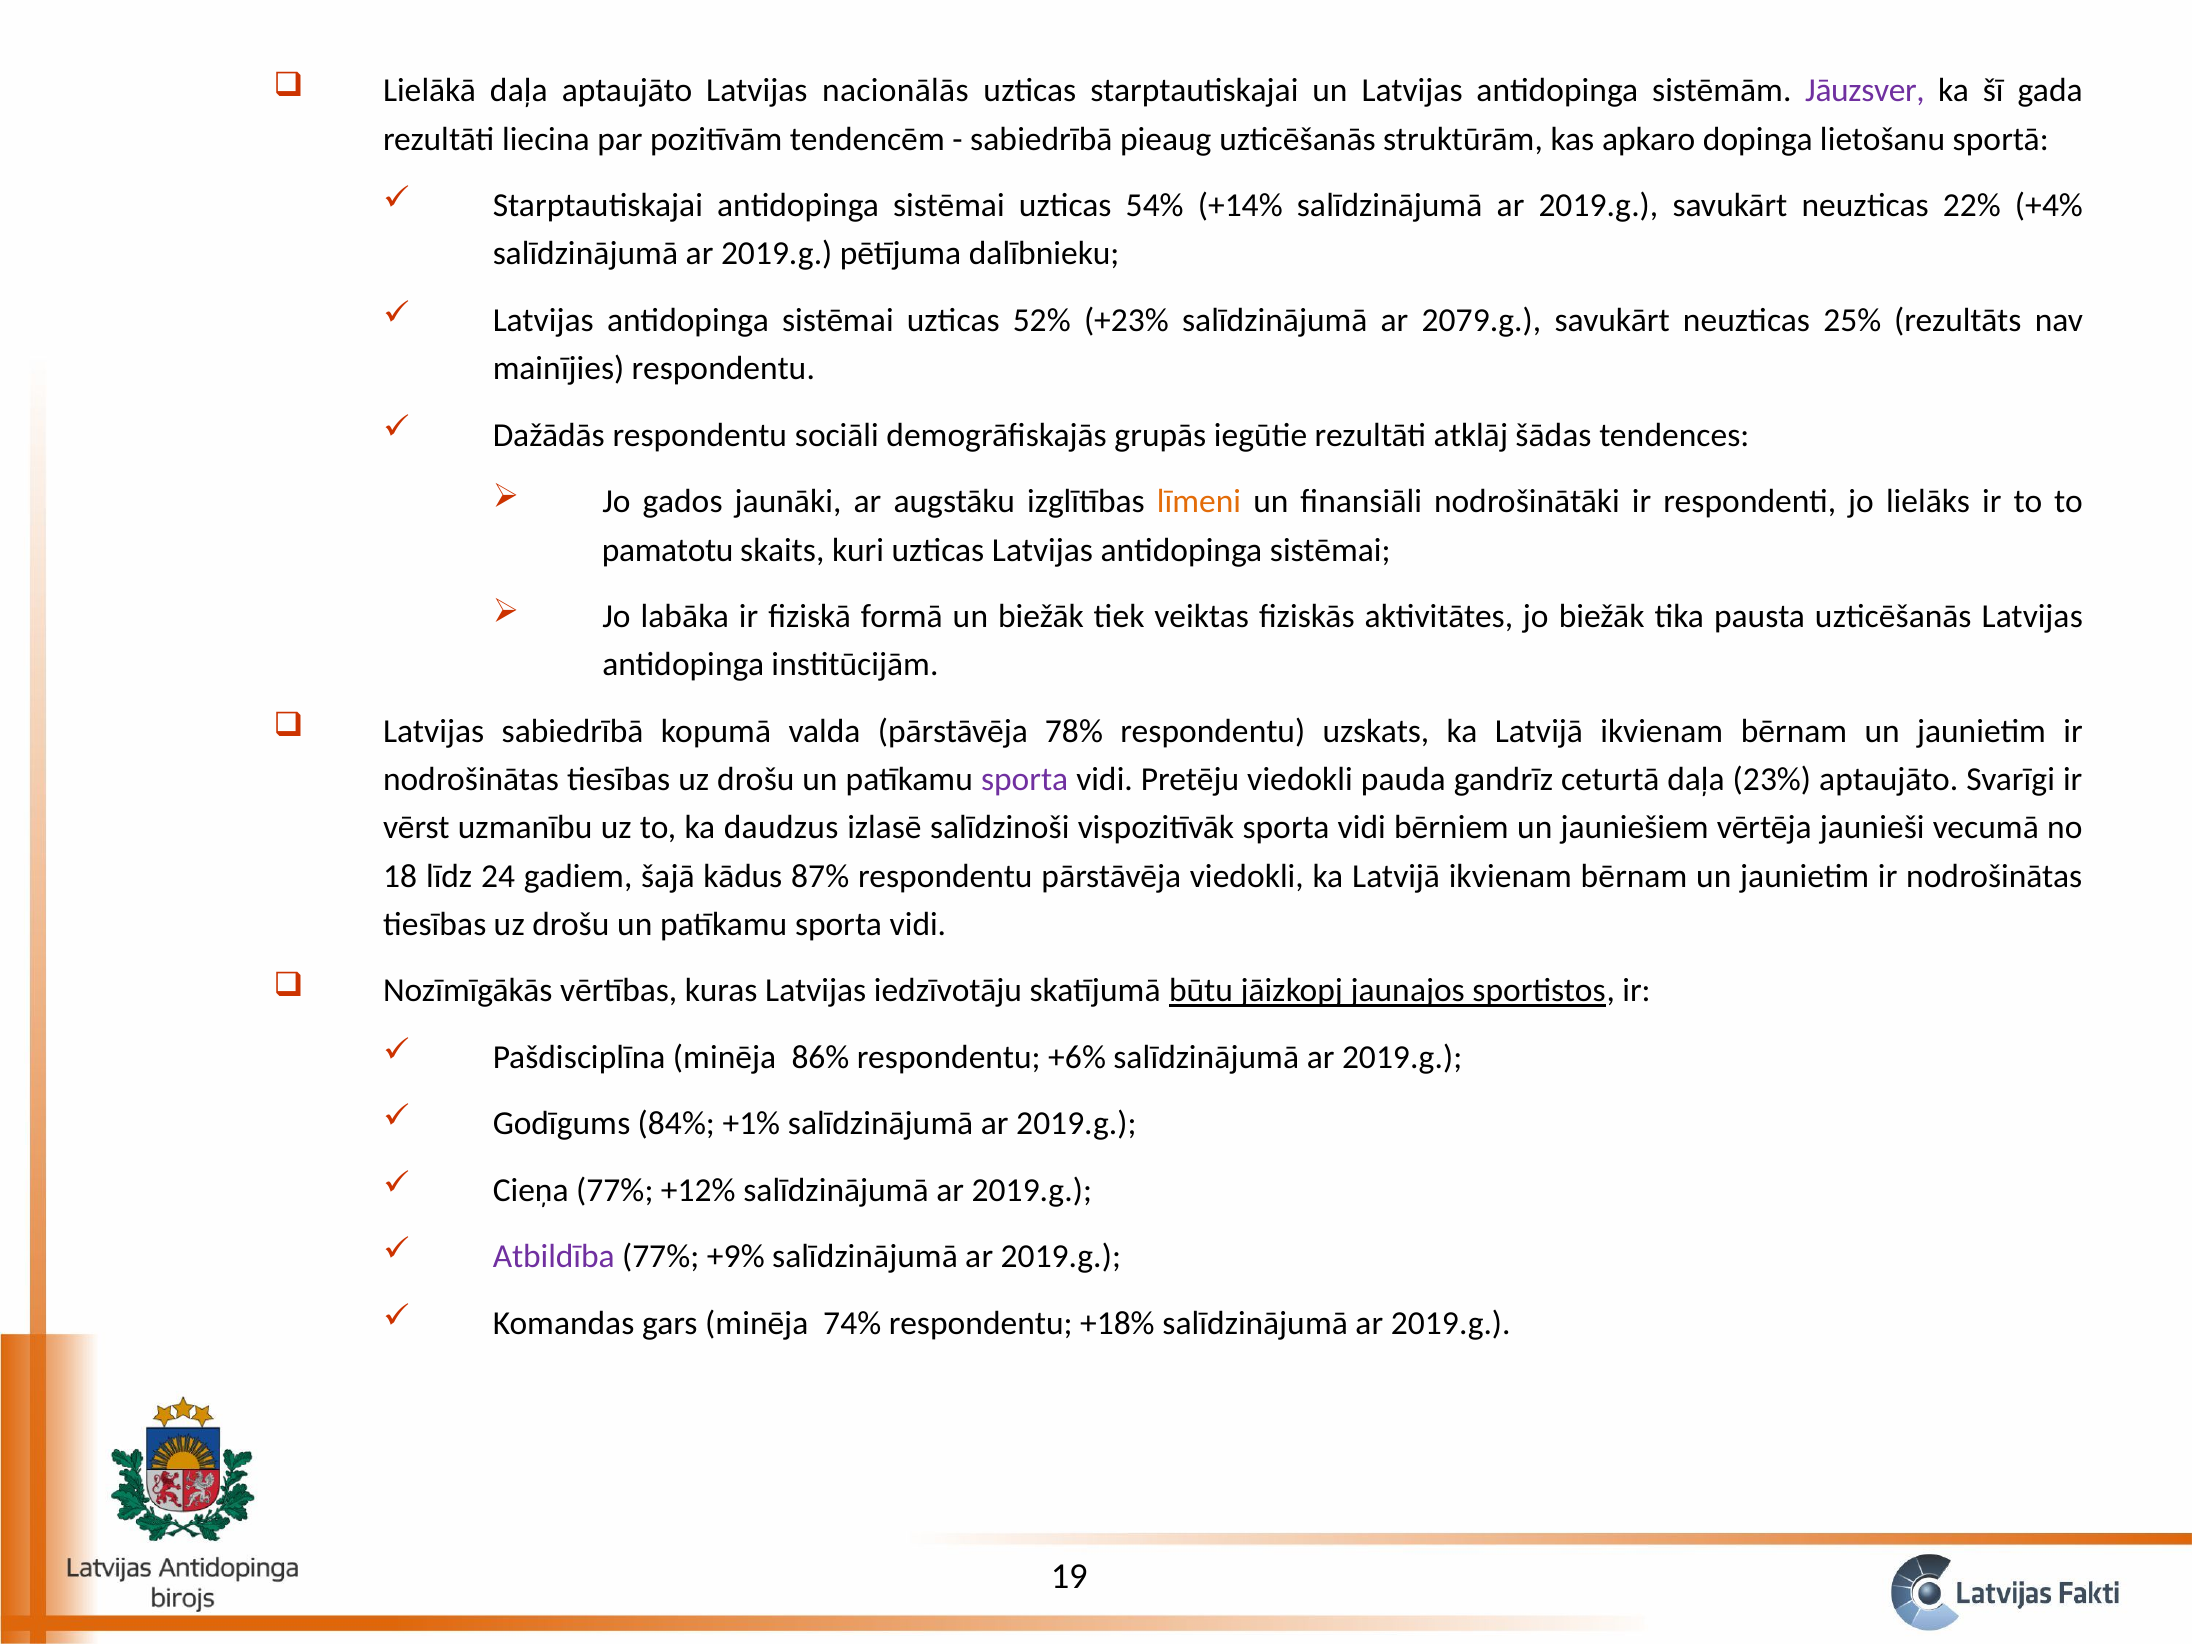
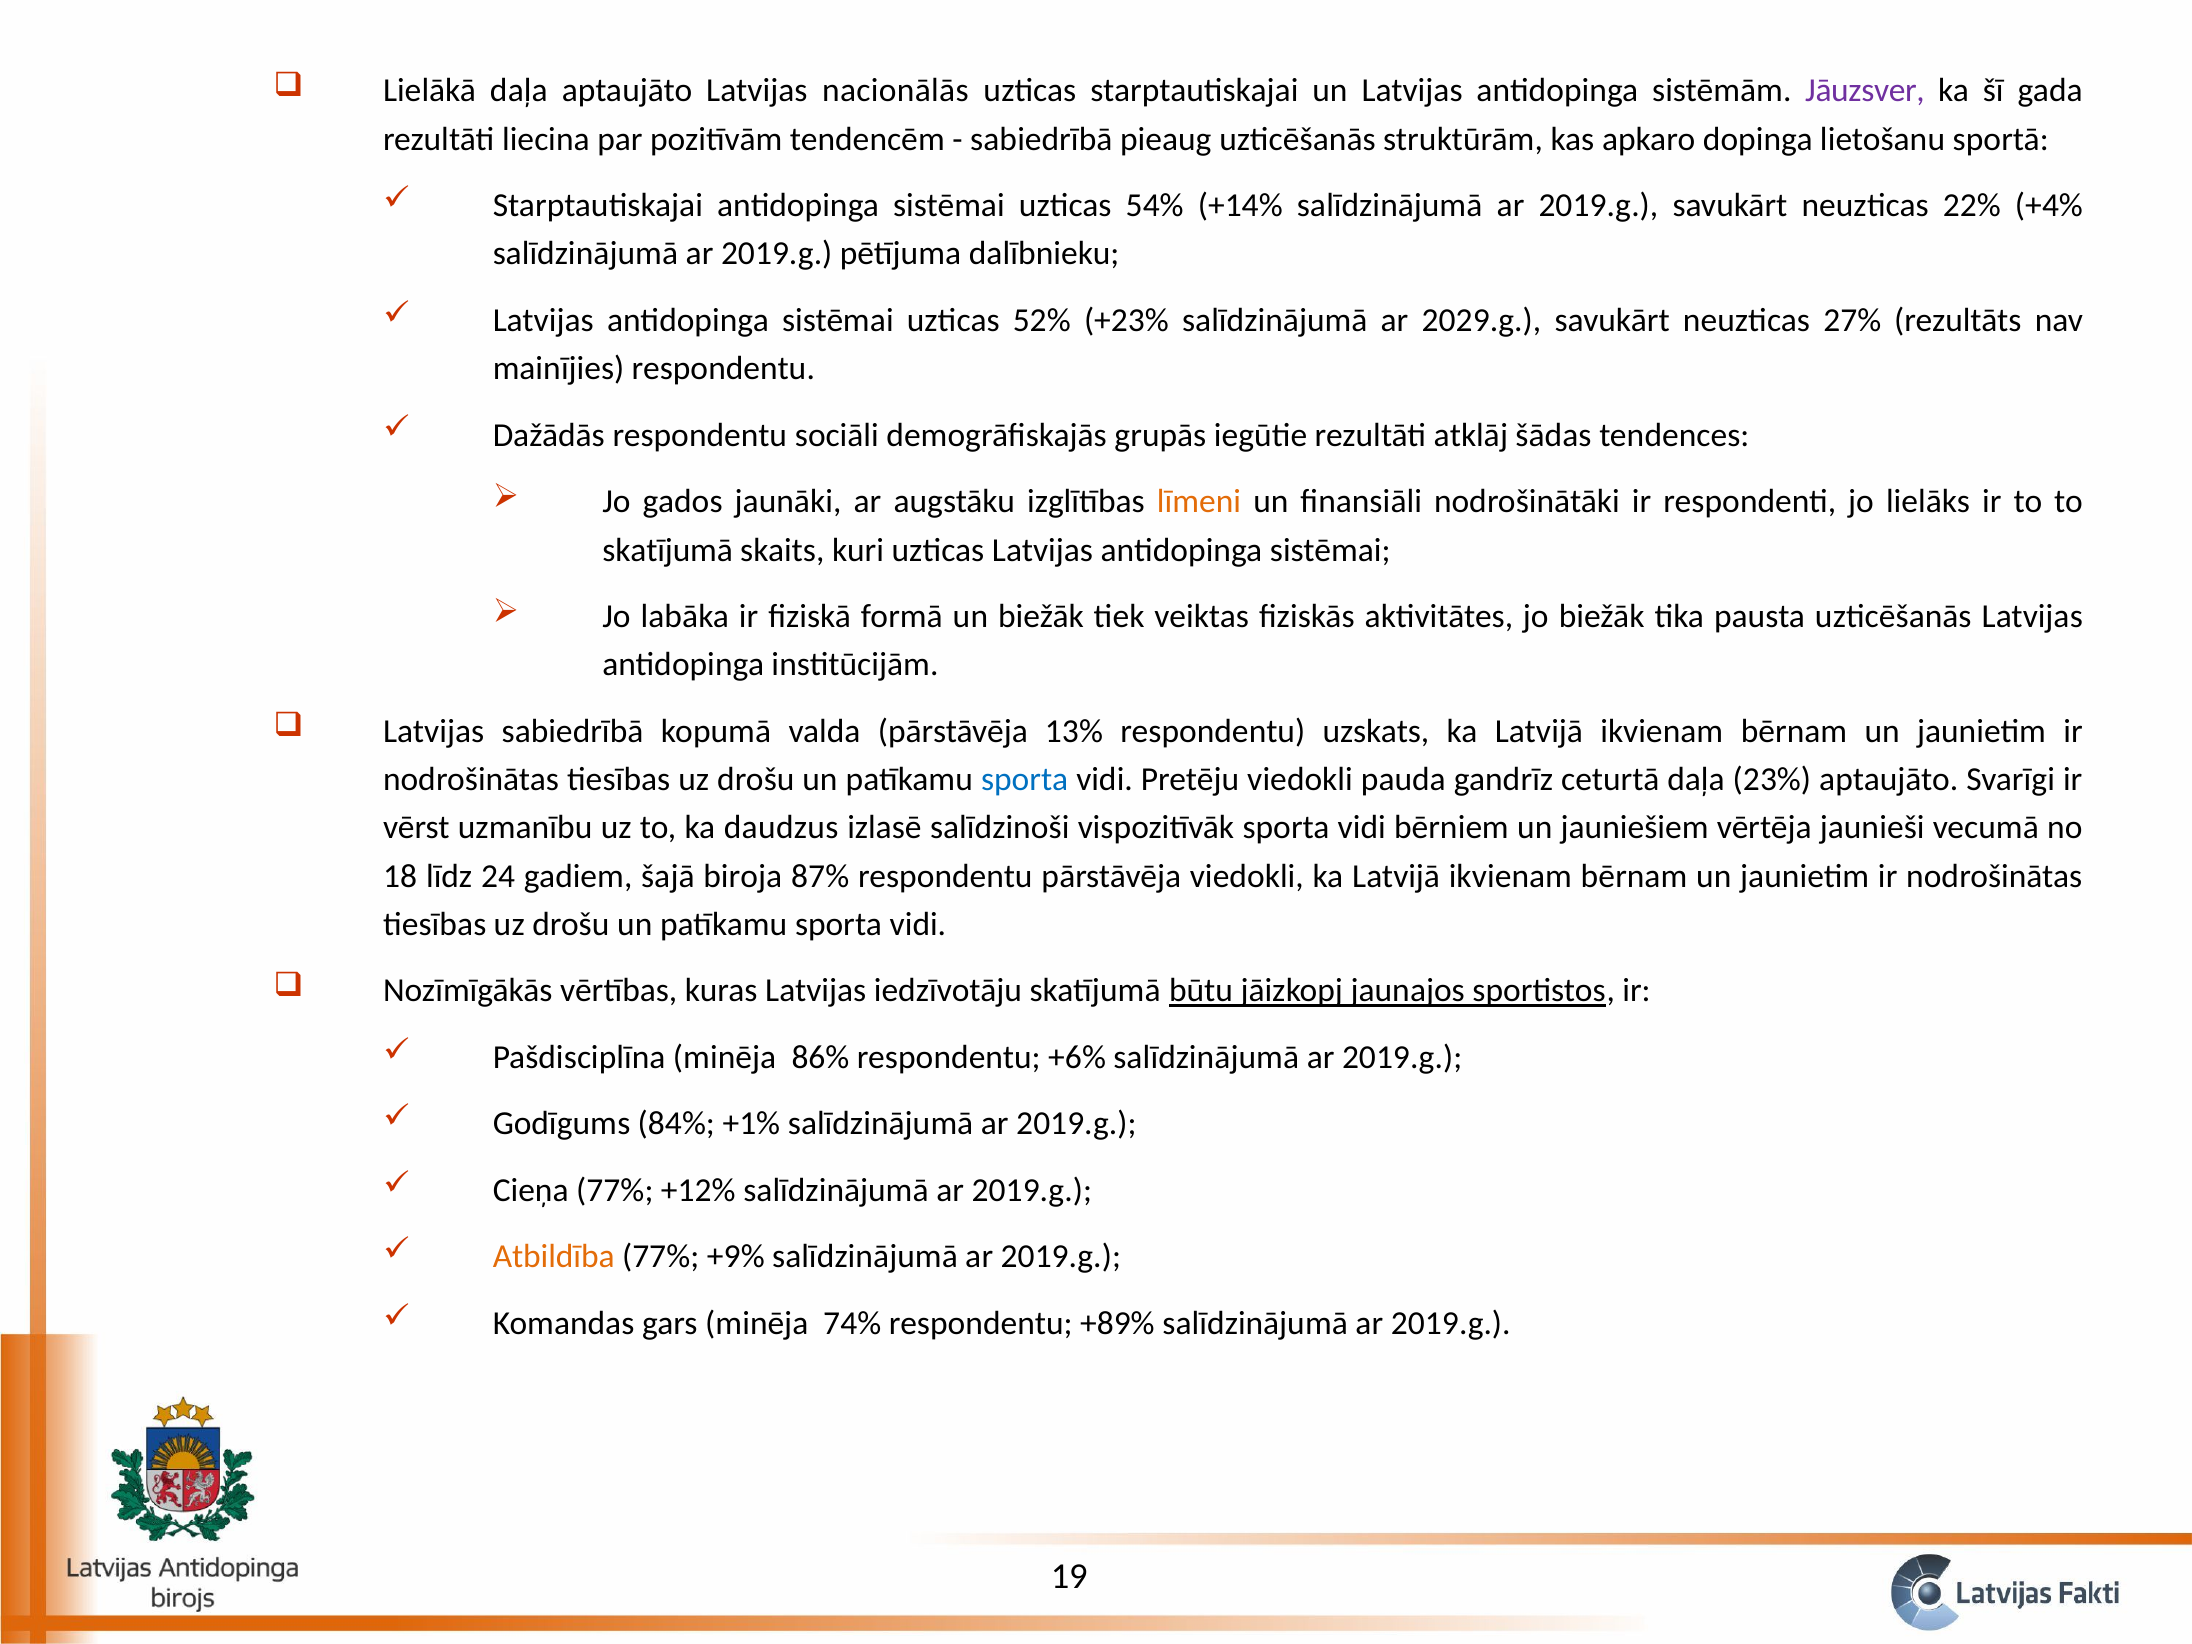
2079.g: 2079.g -> 2029.g (1481, 320)
25%: 25% -> 27% (1852, 320)
pamatotu: pamatotu -> skatījumā (668, 550)
78%: 78% -> 13% (1074, 731)
sporta colour: purple -> blue (1025, 780)
kādus: kādus -> biroja (743, 876)
Atbildība colour: purple -> orange (554, 1257)
+18%: +18% -> +89% (1117, 1323)
